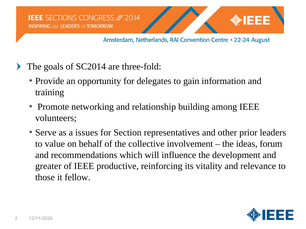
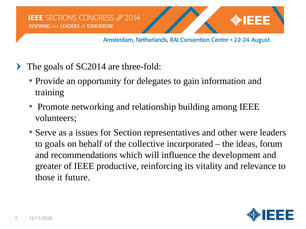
prior: prior -> were (248, 133)
to value: value -> goals (55, 144)
involvement: involvement -> incorporated (190, 144)
fellow: fellow -> future (77, 178)
